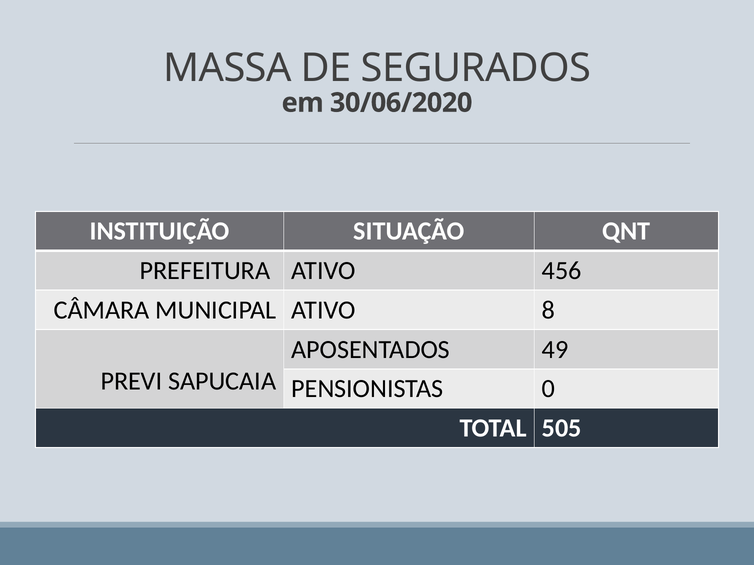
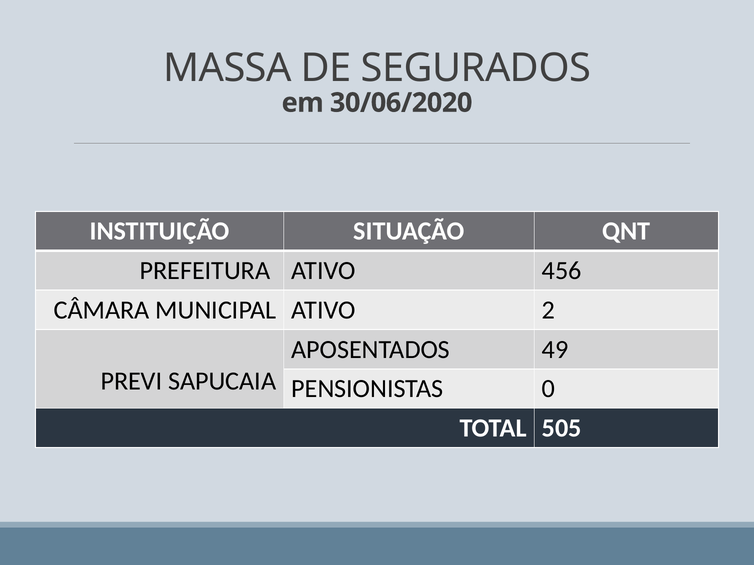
8: 8 -> 2 (548, 310)
